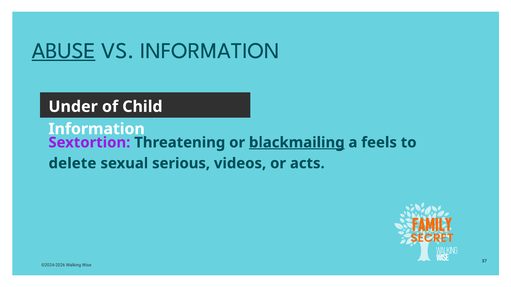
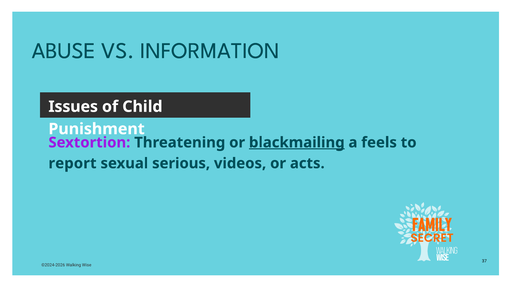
ABUSE underline: present -> none (64, 51)
Under: Under -> Issues (73, 107)
Information: Information -> Punishment (97, 129)
delete: delete -> report (72, 164)
